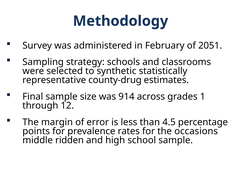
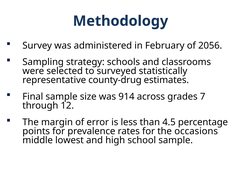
2051: 2051 -> 2056 (210, 45)
synthetic: synthetic -> surveyed (117, 71)
1: 1 -> 7 (203, 96)
ridden: ridden -> lowest (69, 140)
